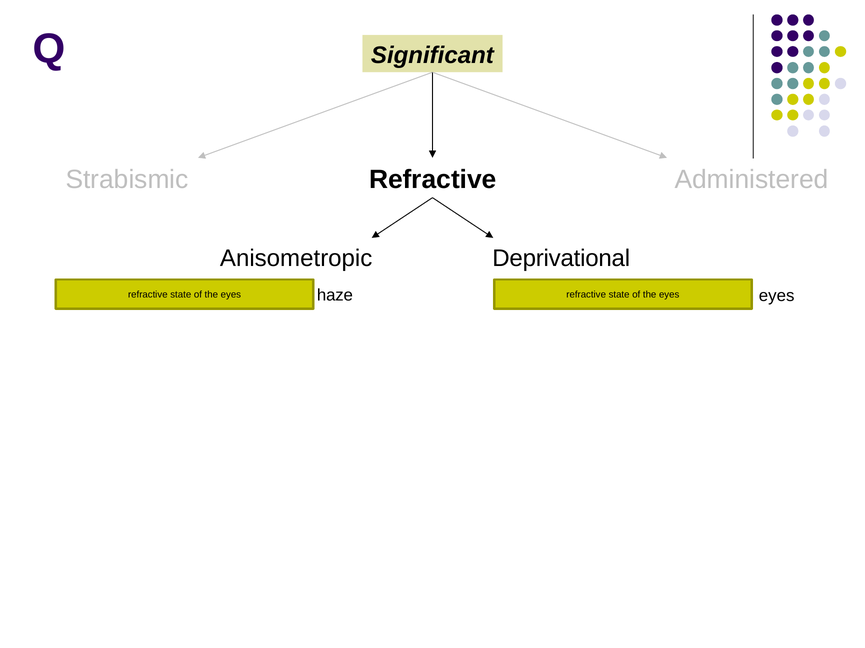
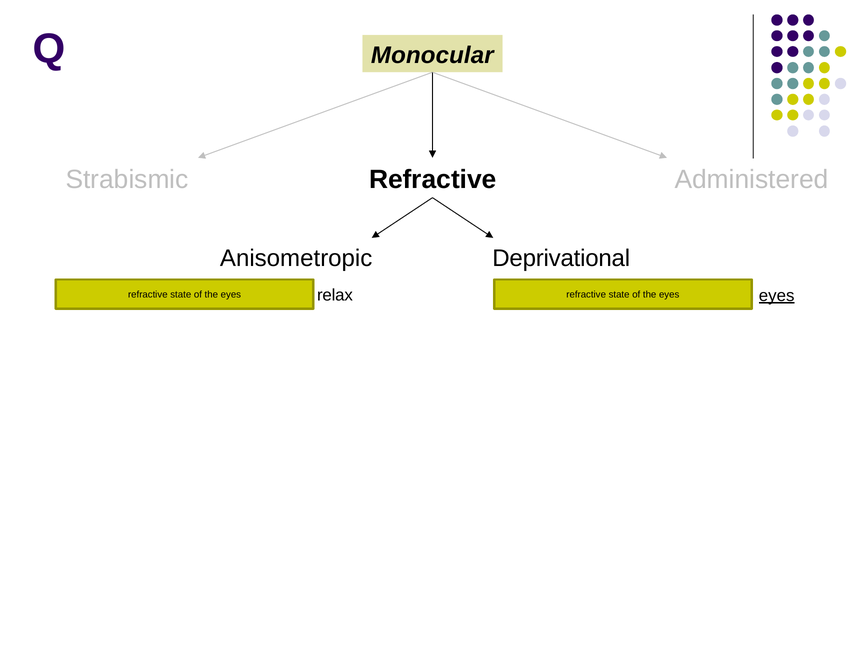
Significant: Significant -> Monocular (432, 55)
haze: haze -> relax (335, 295)
eyes underline: none -> present (777, 296)
